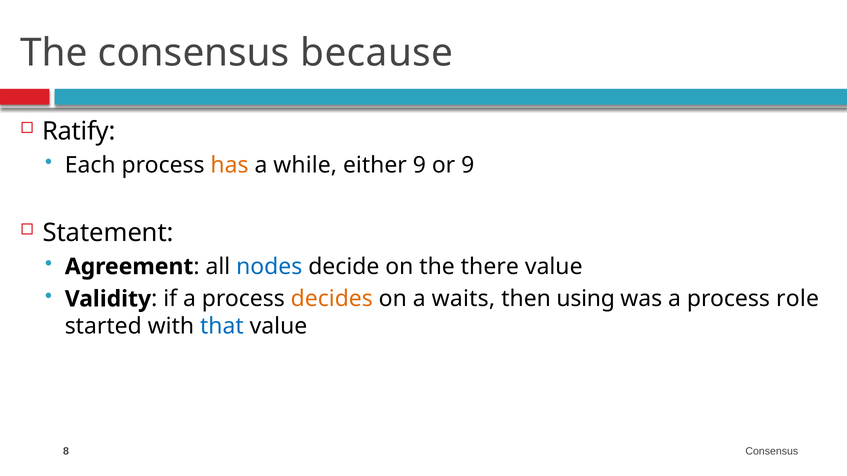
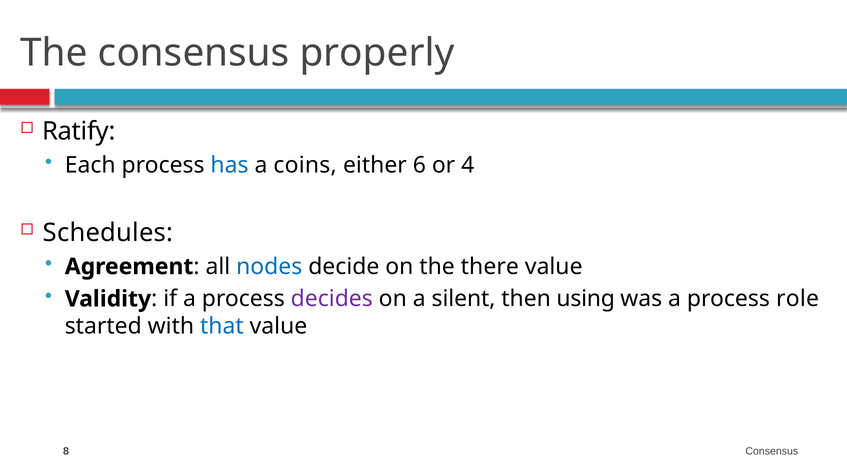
because: because -> properly (377, 53)
has colour: orange -> blue (229, 165)
while: while -> coins (305, 165)
either 9: 9 -> 6 (419, 165)
or 9: 9 -> 4 (468, 165)
Statement: Statement -> Schedules (108, 233)
decides colour: orange -> purple (332, 299)
waits: waits -> silent (464, 299)
